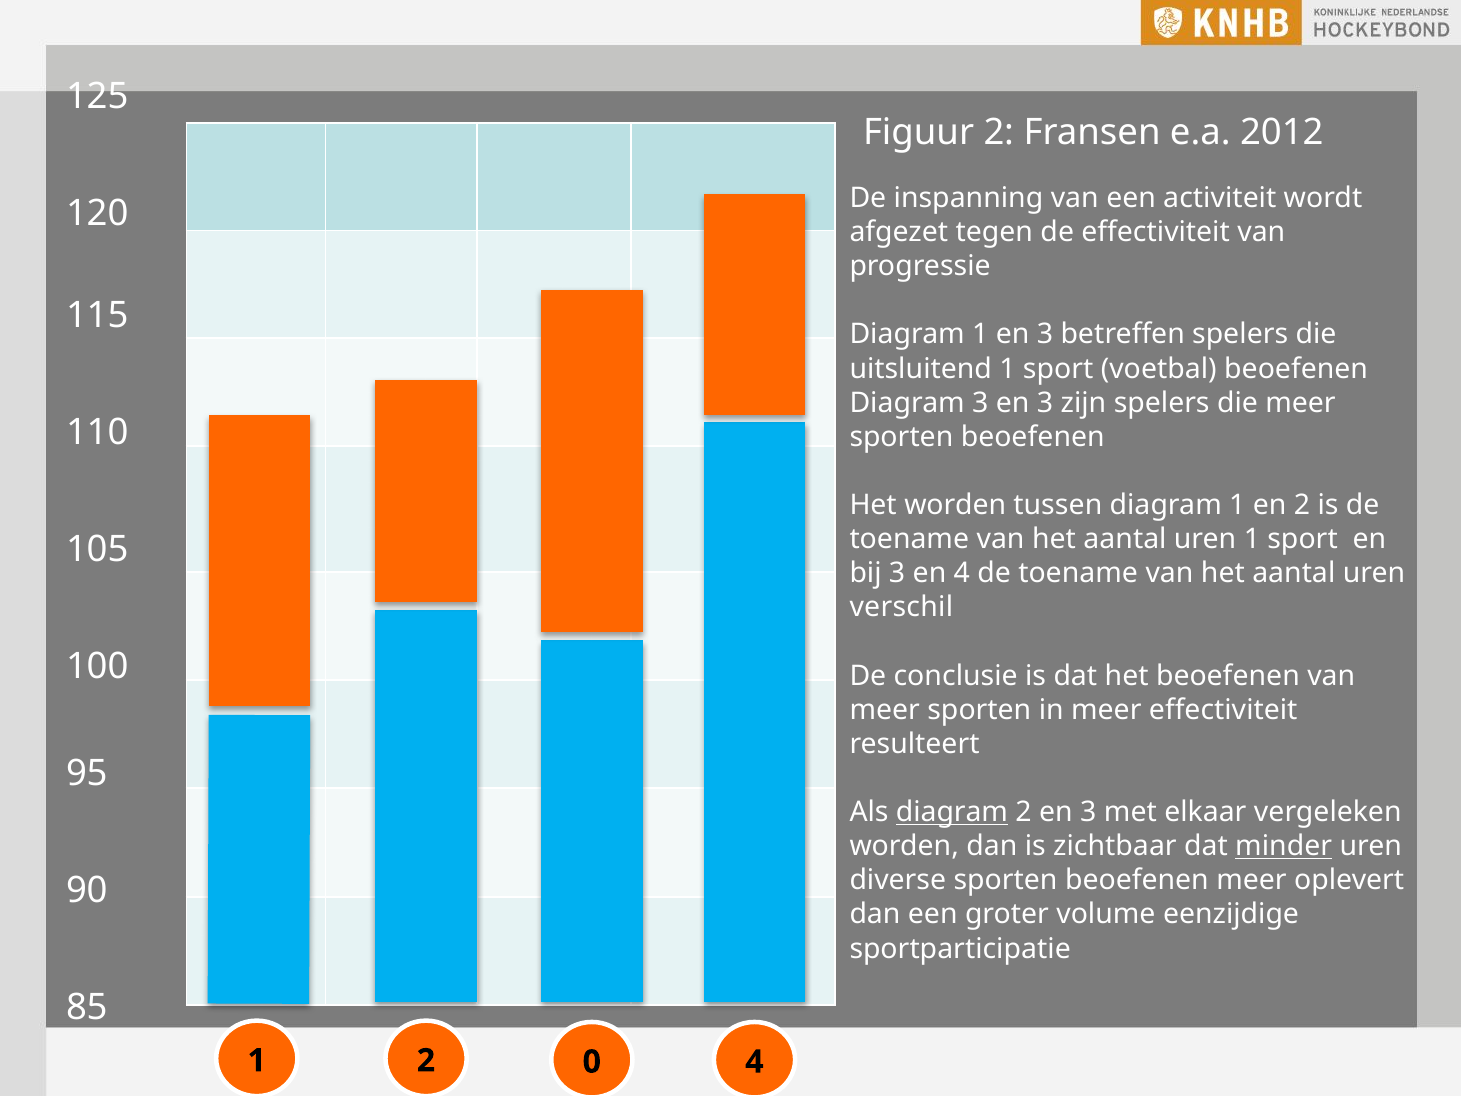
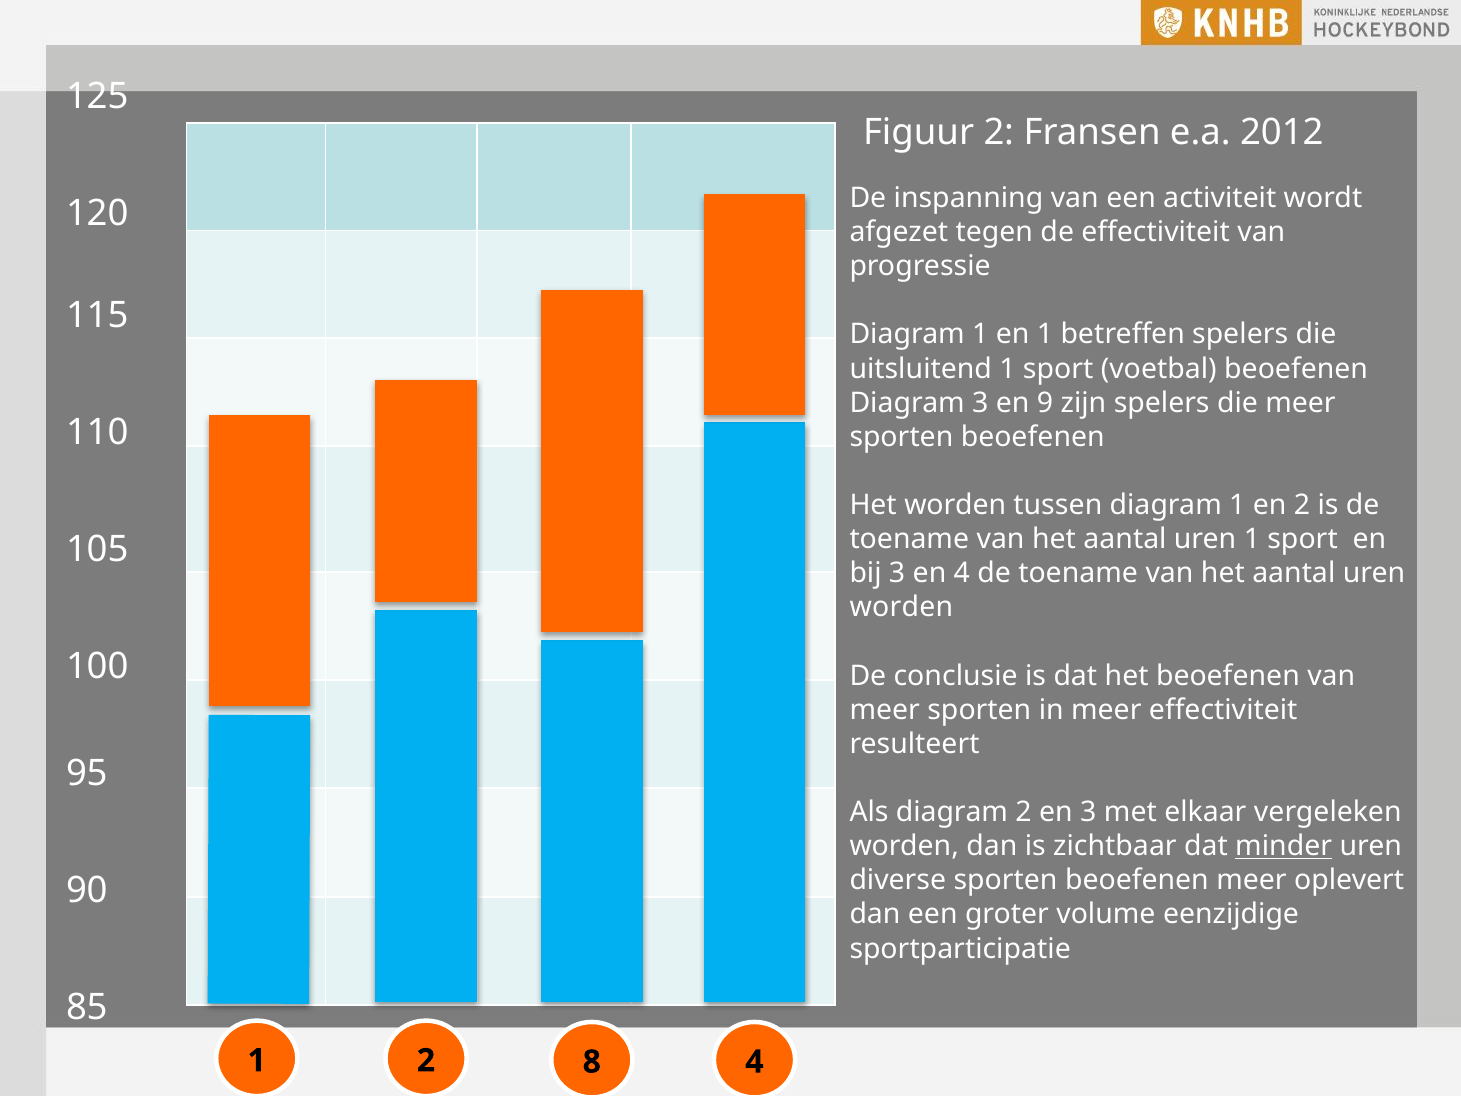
1 en 3: 3 -> 1 (1045, 334)
3 en 3: 3 -> 9 (1045, 403)
verschil: verschil -> worden (901, 607)
diagram underline: present -> none (952, 812)
0: 0 -> 8 (592, 1062)
